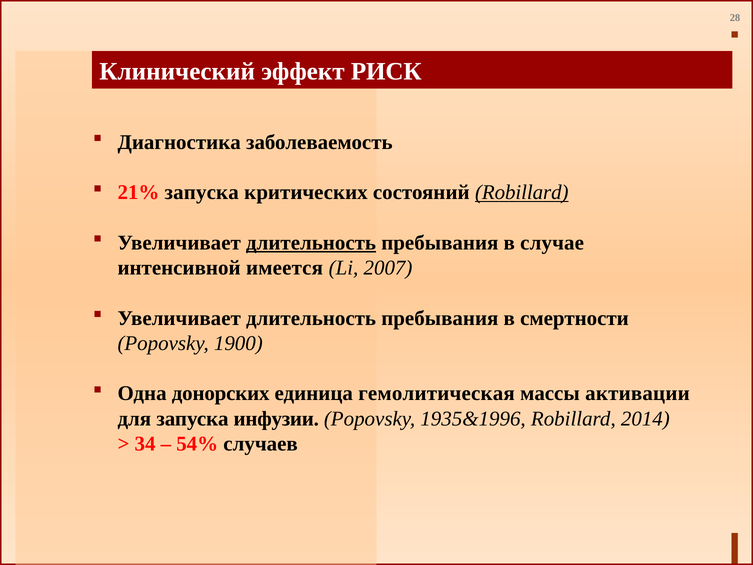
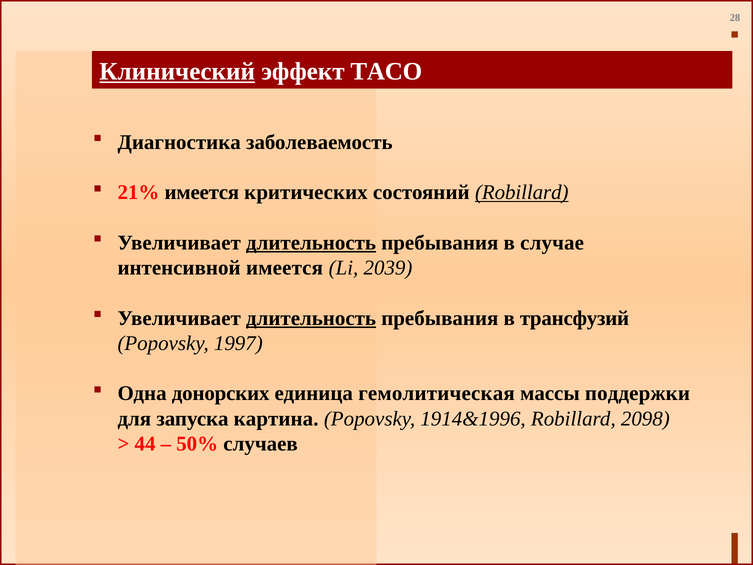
Клинический underline: none -> present (177, 72)
РИСК: РИСК -> ТАСО (386, 72)
21% запуска: запуска -> имеется (202, 192)
2007: 2007 -> 2039 (388, 268)
длительность underline: none -> present (311, 318)
смертности: смертности -> трансфузий (575, 318)
1900: 1900 -> 1997 (238, 343)
активации: активации -> поддержки (637, 393)
инфузии: инфузии -> картина (276, 418)
1935&1996: 1935&1996 -> 1914&1996 (473, 418)
2014: 2014 -> 2098 (645, 418)
34: 34 -> 44 (145, 444)
54%: 54% -> 50% (197, 444)
